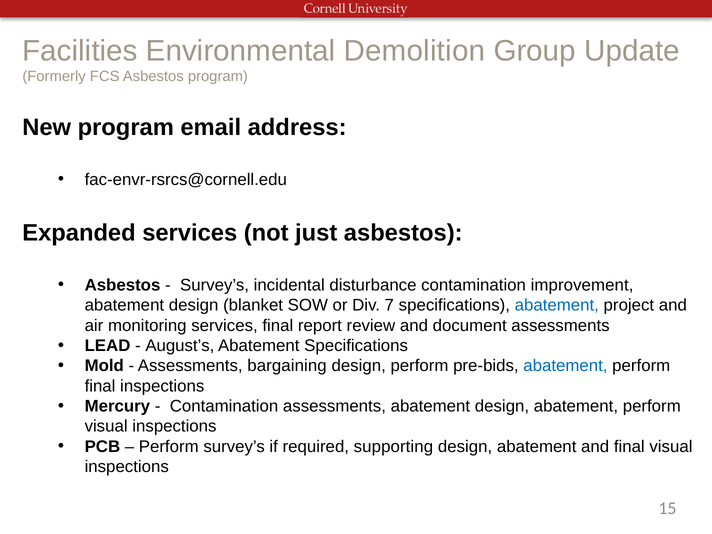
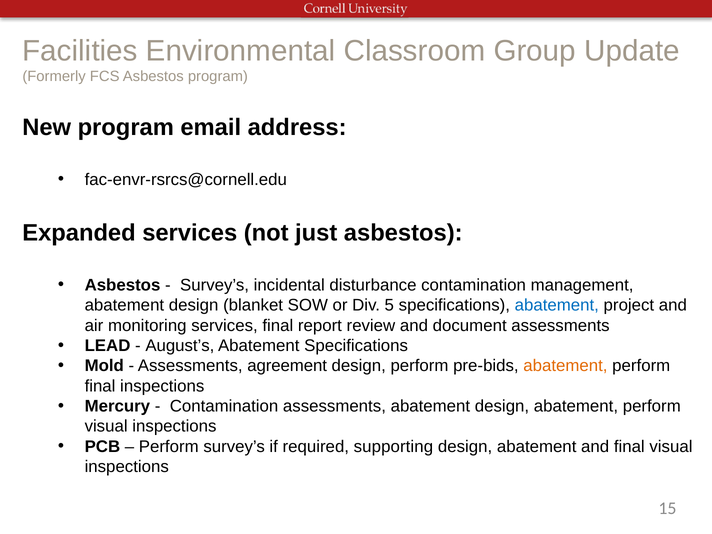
Demolition: Demolition -> Classroom (414, 51)
improvement: improvement -> management (582, 285)
7: 7 -> 5 (389, 305)
bargaining: bargaining -> agreement (287, 366)
abatement colour: blue -> orange (565, 366)
